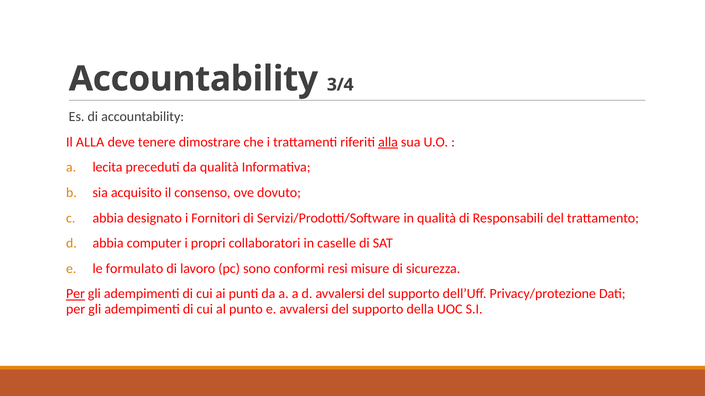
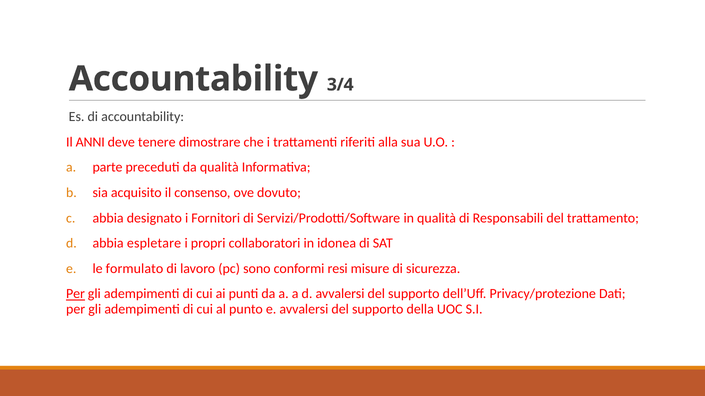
Il ALLA: ALLA -> ANNI (90, 142)
alla underline: present -> none (388, 142)
lecita: lecita -> parte (108, 168)
computer: computer -> espletare (154, 244)
caselle: caselle -> idonea (337, 244)
